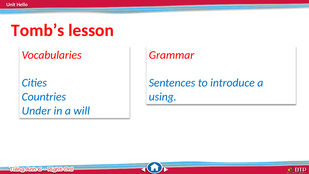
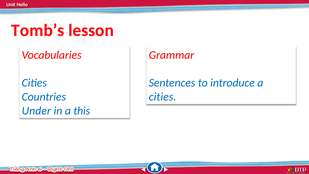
using: using -> cities (163, 97)
will: will -> this (82, 111)
